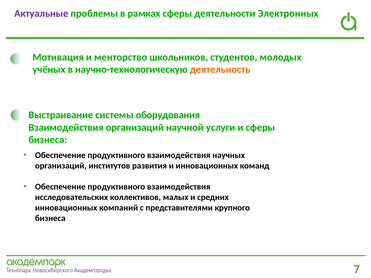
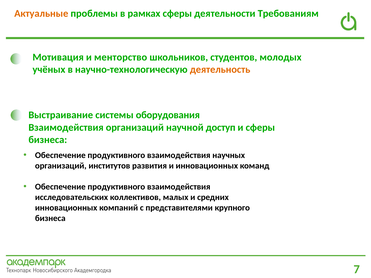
Актуальные colour: purple -> orange (41, 13)
Электронных: Электронных -> Требованиям (288, 13)
услуги: услуги -> доступ (221, 127)
